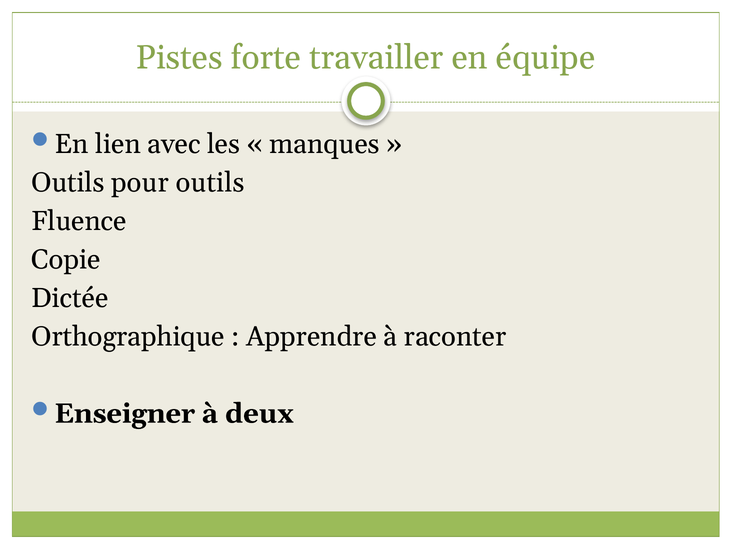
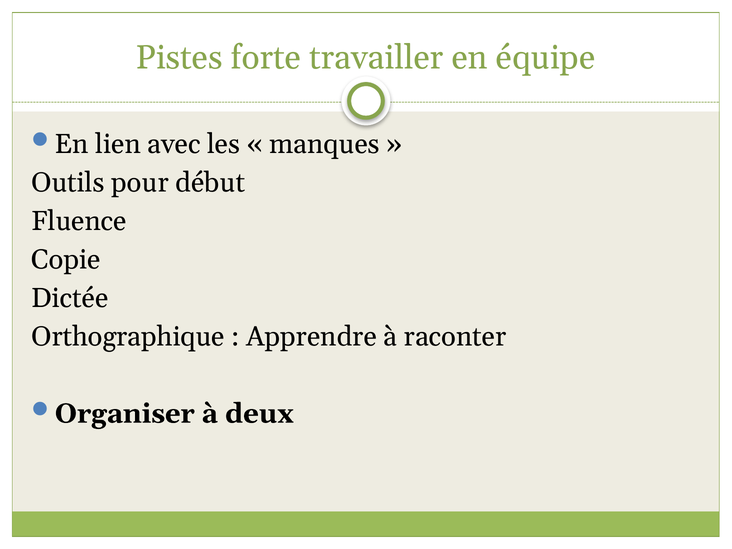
pour outils: outils -> début (210, 183)
Enseigner: Enseigner -> Organiser (125, 414)
